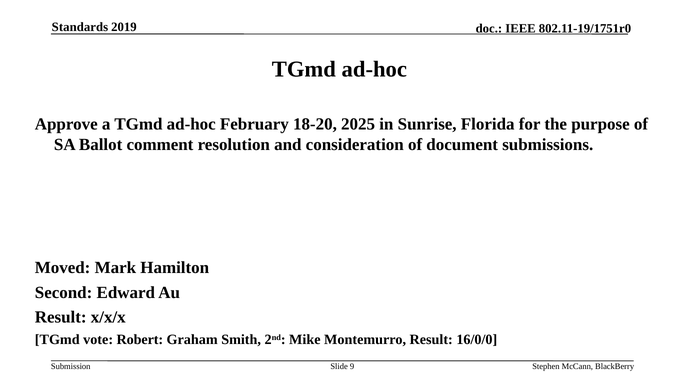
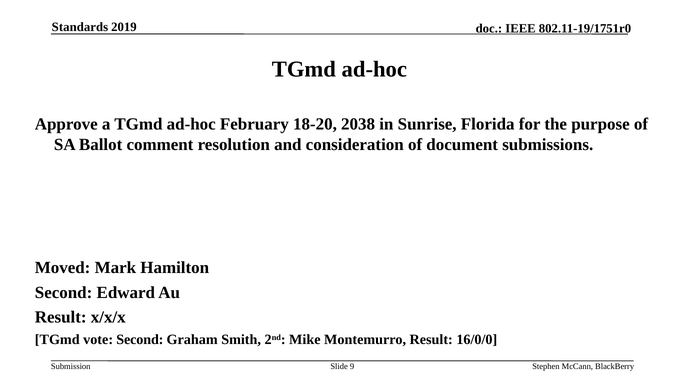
2025: 2025 -> 2038 (358, 124)
vote Robert: Robert -> Second (140, 340)
